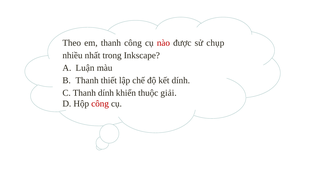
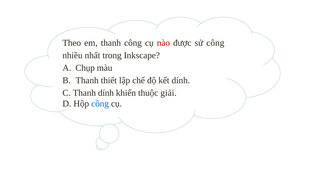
sử chụp: chụp -> công (215, 43)
Luận: Luận -> Chụp (85, 68)
công colour: red -> blue (100, 104)
